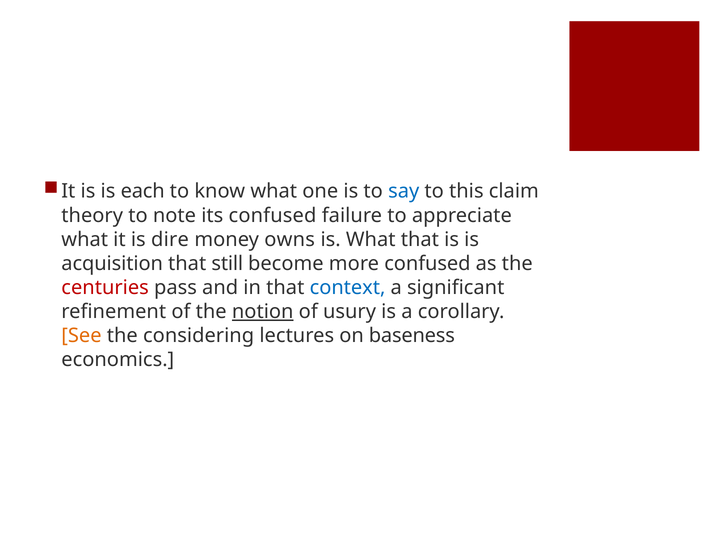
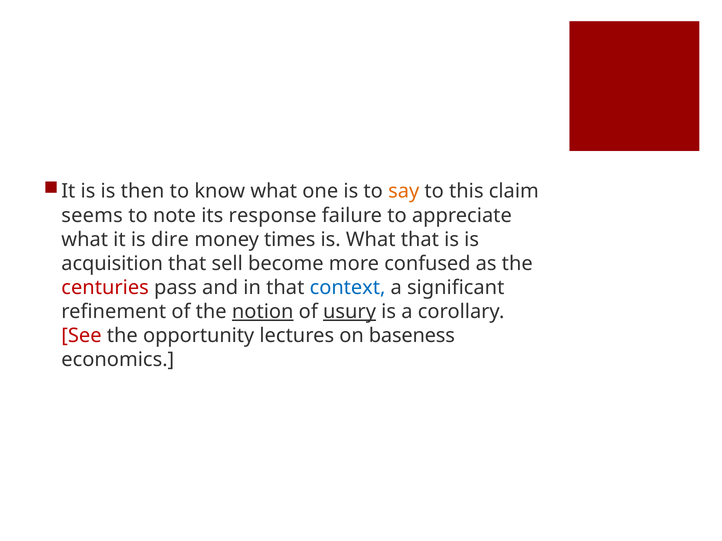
each: each -> then (143, 192)
say colour: blue -> orange (404, 192)
theory: theory -> seems (92, 216)
its confused: confused -> response (273, 216)
owns: owns -> times (290, 240)
still: still -> sell (227, 264)
usury underline: none -> present (350, 312)
See colour: orange -> red (81, 336)
considering: considering -> opportunity (199, 336)
